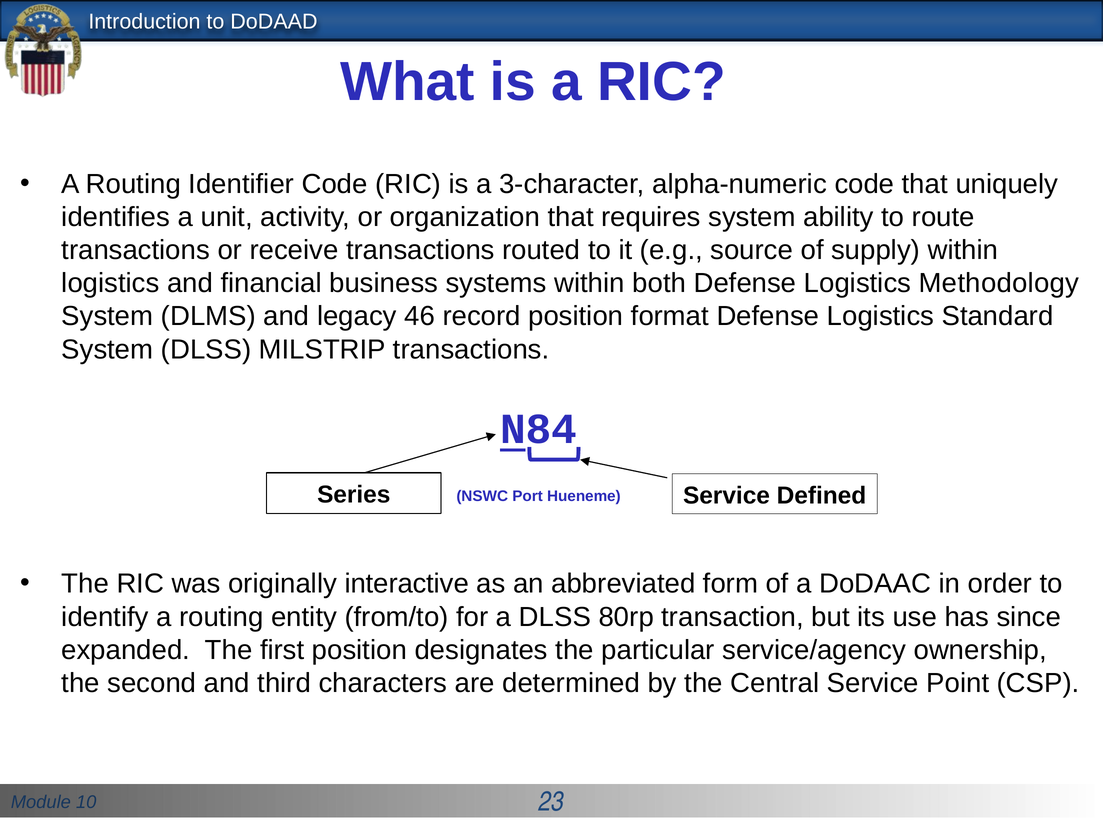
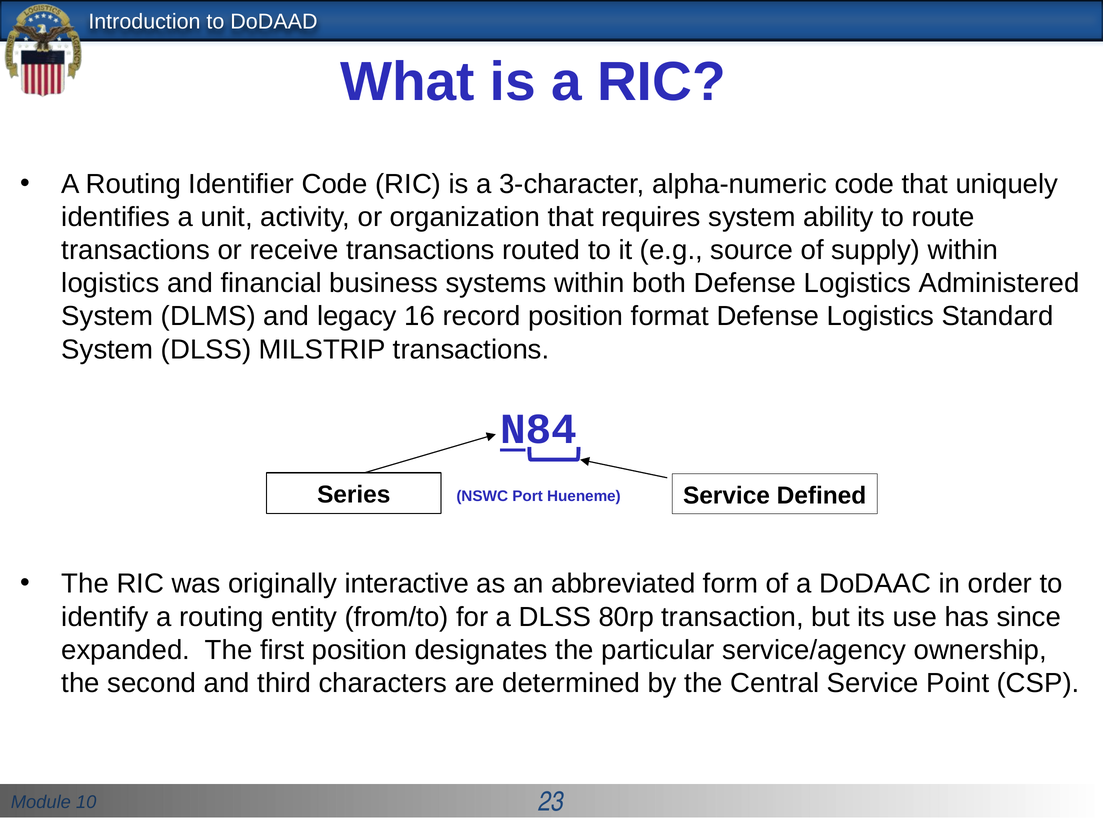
Methodology: Methodology -> Administered (999, 283)
46: 46 -> 16 (420, 316)
